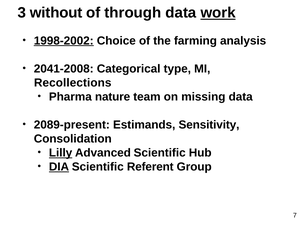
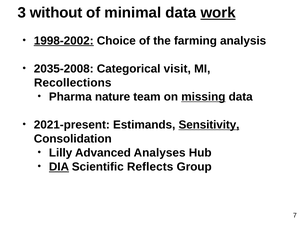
through: through -> minimal (133, 13)
2041-2008: 2041-2008 -> 2035-2008 (64, 69)
type: type -> visit (177, 69)
missing underline: none -> present (203, 97)
2089-present: 2089-present -> 2021-present (72, 125)
Sensitivity underline: none -> present (209, 125)
Lilly underline: present -> none (61, 153)
Advanced Scientific: Scientific -> Analyses (160, 153)
Referent: Referent -> Reflects (150, 167)
